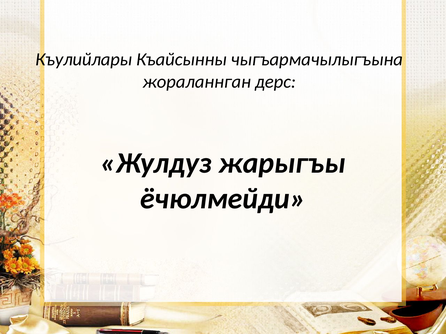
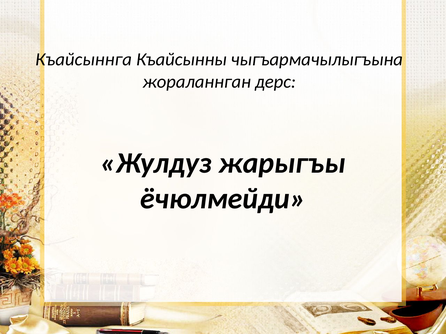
Къулийлары: Къулийлары -> Къайсыннга (84, 59)
